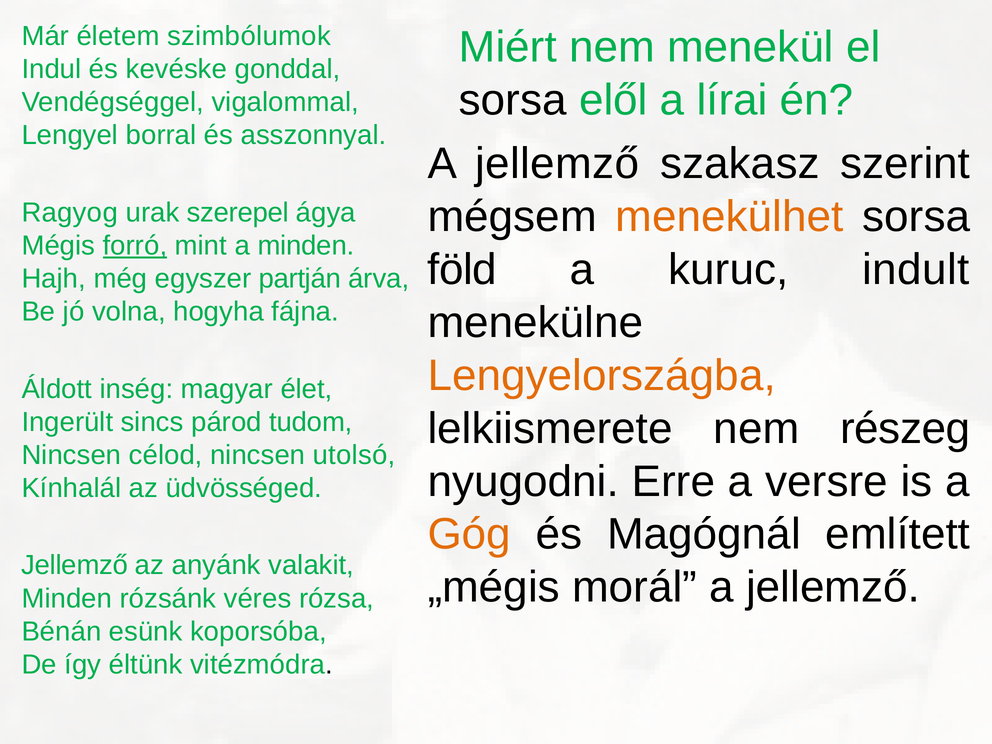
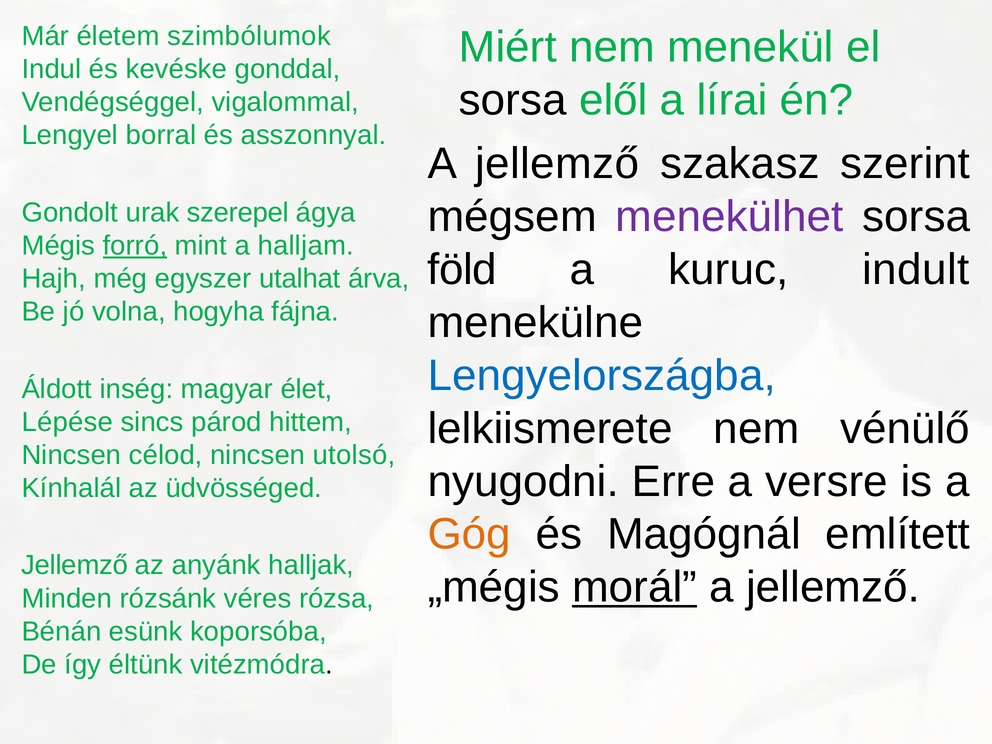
menekülhet colour: orange -> purple (730, 217)
Ragyog: Ragyog -> Gondolt (70, 212)
a minden: minden -> halljam (306, 246)
partján: partján -> utalhat (300, 279)
Lengyelországba colour: orange -> blue (602, 376)
részeg: részeg -> vénülő (905, 429)
Ingerült: Ingerült -> Lépése (67, 422)
tudom: tudom -> hittem (311, 422)
valakit: valakit -> halljak (311, 565)
morál underline: none -> present (635, 587)
